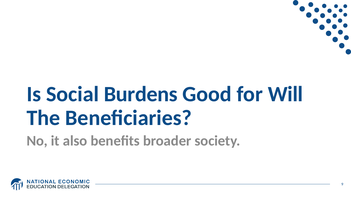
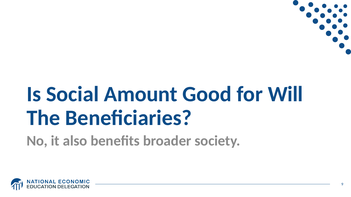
Burdens: Burdens -> Amount (141, 94)
